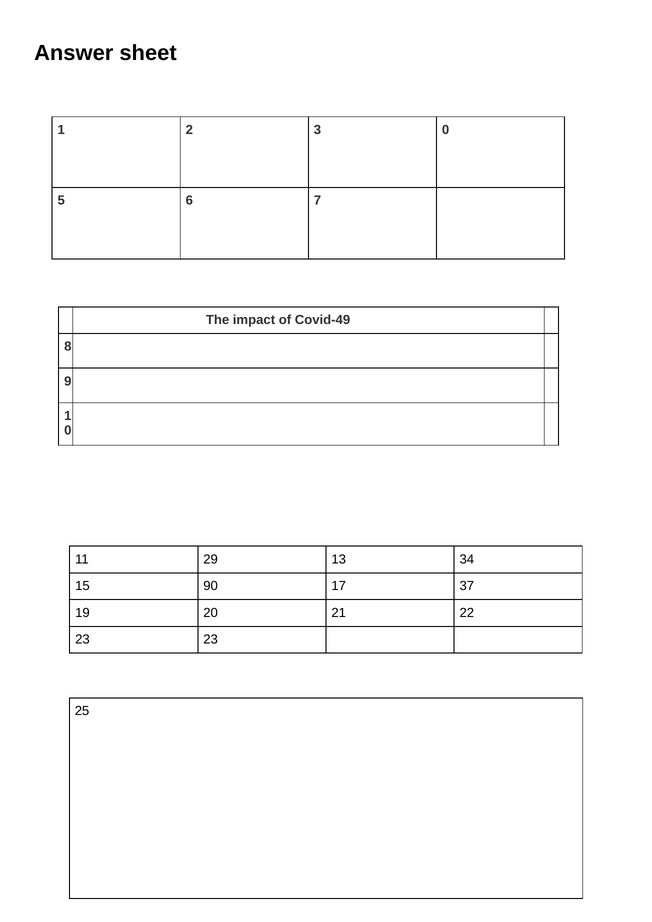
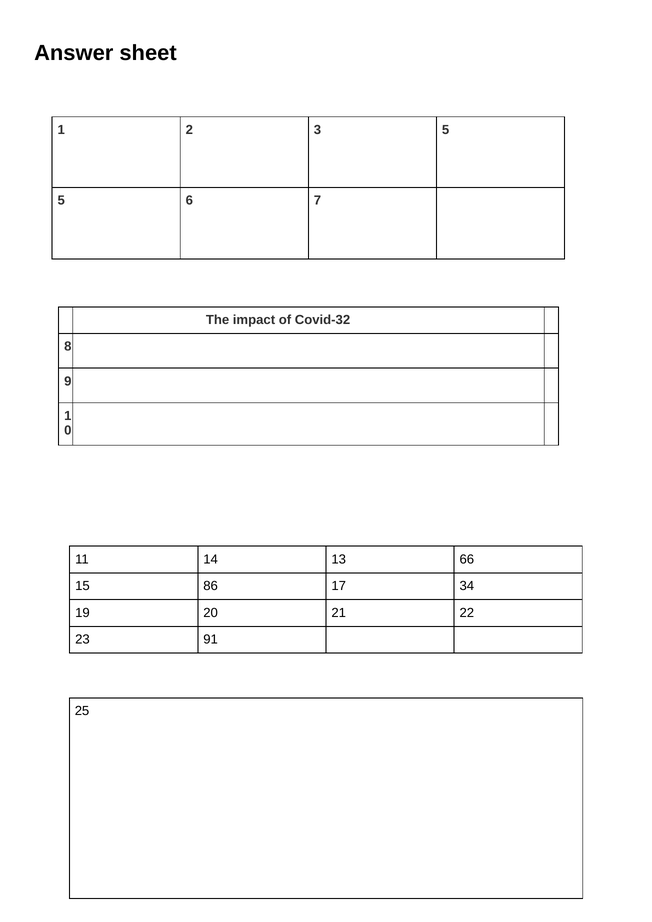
3 0: 0 -> 5 (446, 130)
Covid-49: Covid-49 -> Covid-32 (322, 320)
29: 29 -> 14 (211, 559)
34: 34 -> 66 (467, 559)
90: 90 -> 86 (211, 586)
37: 37 -> 34 (467, 586)
23 23: 23 -> 91 (211, 640)
